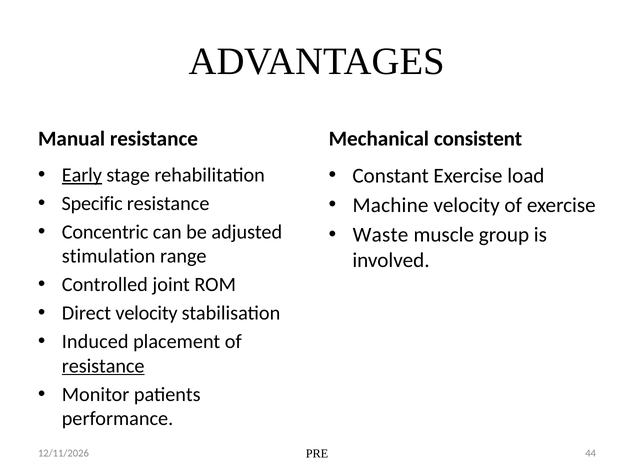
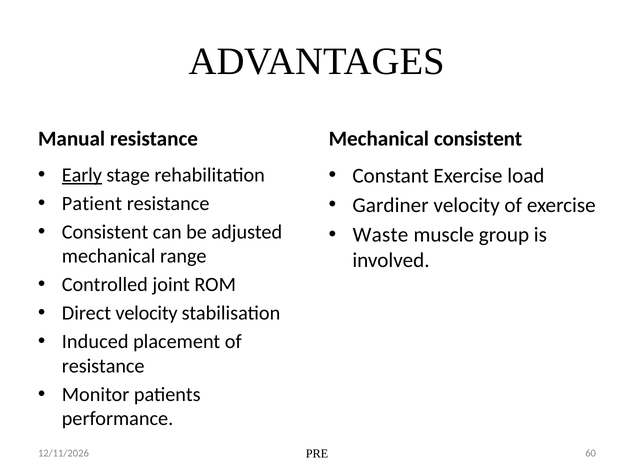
Specific: Specific -> Patient (92, 204)
Machine: Machine -> Gardiner (391, 205)
Concentric: Concentric -> Consistent (105, 232)
stimulation: stimulation -> mechanical (109, 257)
resistance underline: present -> none (103, 366)
44: 44 -> 60 (591, 454)
